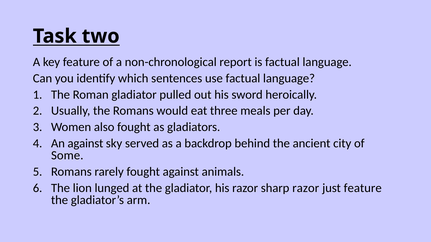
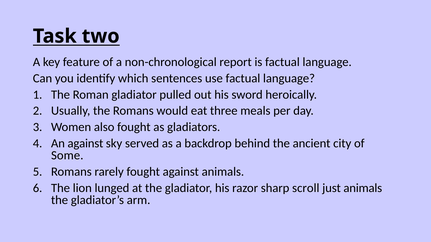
sharp razor: razor -> scroll (306, 188)
just feature: feature -> animals (363, 188)
